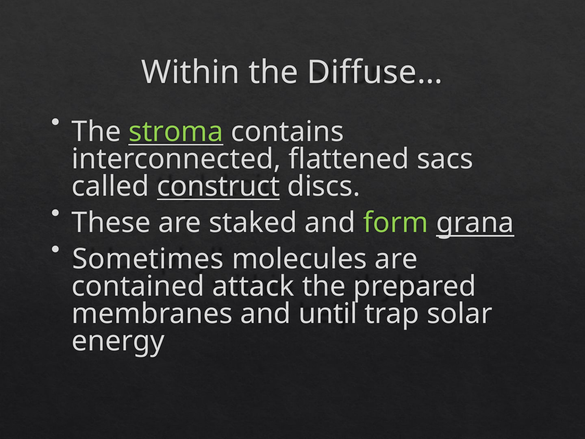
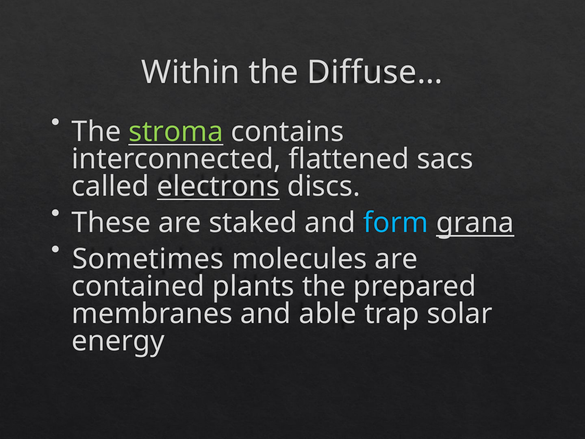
construct: construct -> electrons (218, 186)
form colour: light green -> light blue (396, 223)
attack: attack -> plants (253, 286)
until: until -> able (328, 314)
